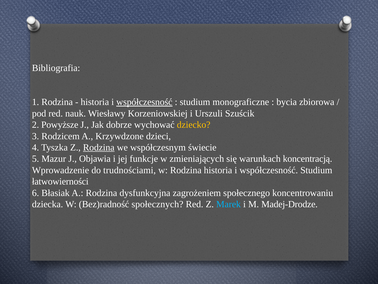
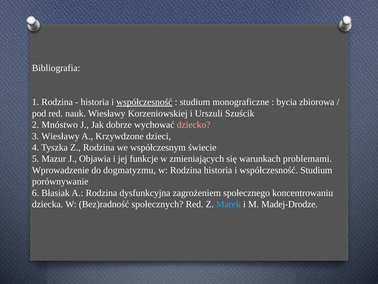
Powyższe: Powyższe -> Mnóstwo (60, 125)
dziecko colour: yellow -> pink (194, 125)
3 Rodzicem: Rodzicem -> Wiesławy (60, 136)
Rodzina underline: present -> none (99, 147)
koncentracją: koncentracją -> problemami (307, 159)
trudnościami: trudnościami -> dogmatyzmu (130, 170)
łatwowierności: łatwowierności -> porównywanie (60, 181)
